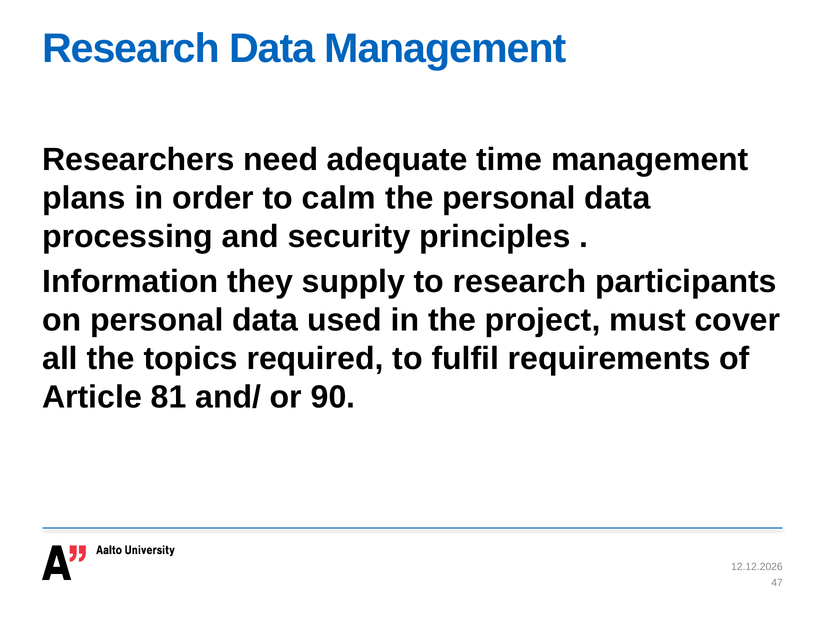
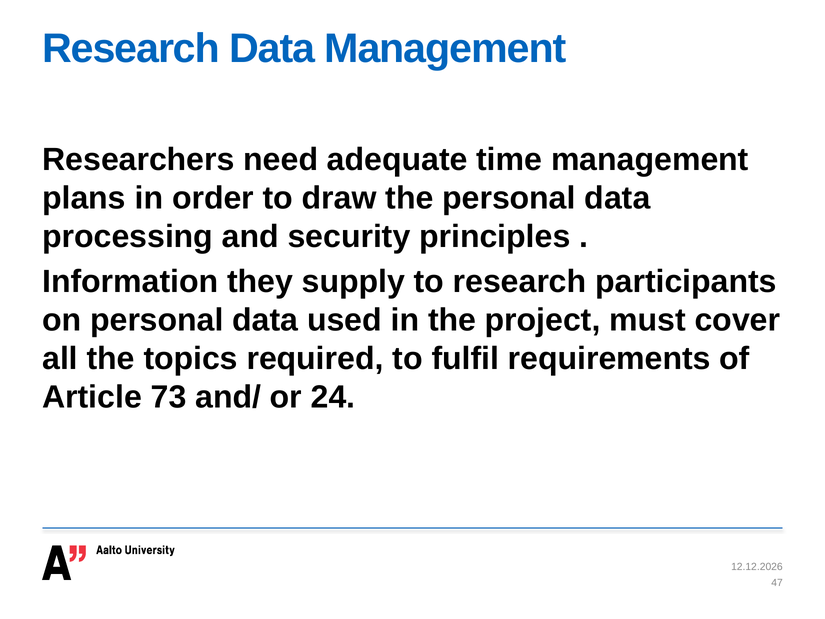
calm: calm -> draw (339, 198)
81: 81 -> 73 (169, 397)
90: 90 -> 24 (333, 397)
